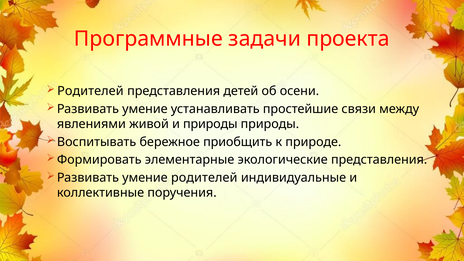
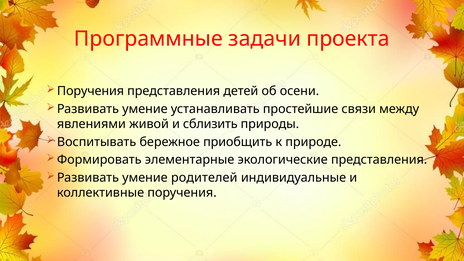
Родителей: Родителей -> Поручения (91, 91)
и природы: природы -> сблизить (210, 124)
